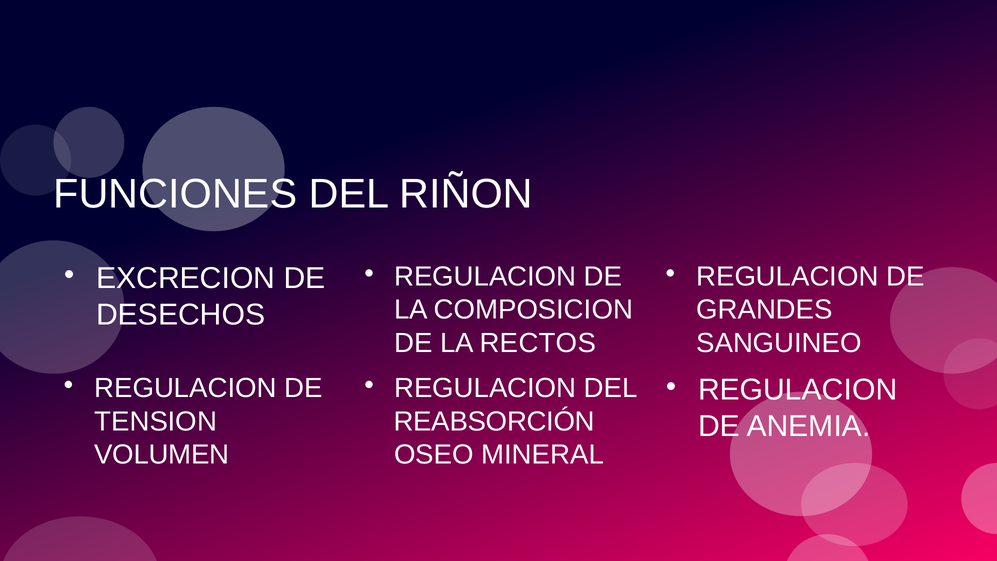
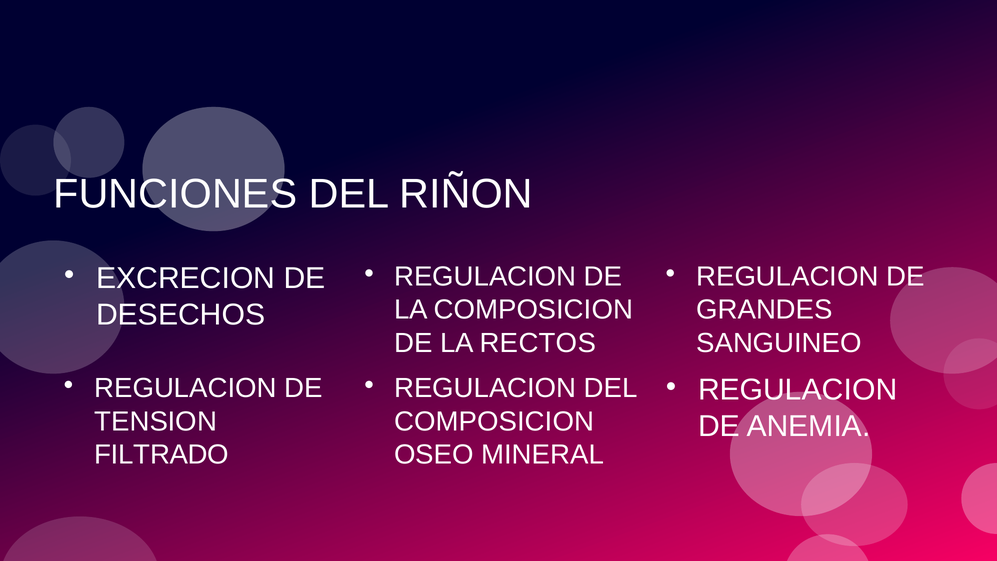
REABSORCIÓN: REABSORCIÓN -> COMPOSICION (494, 421)
VOLUMEN: VOLUMEN -> FILTRADO (162, 455)
